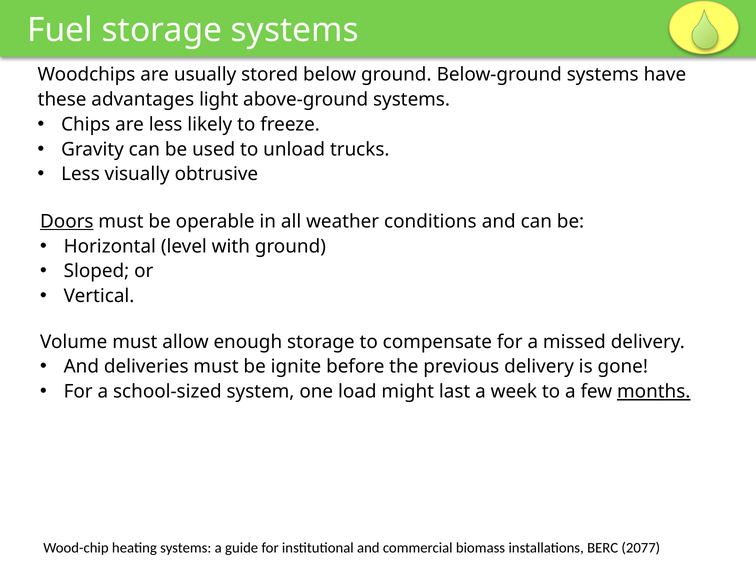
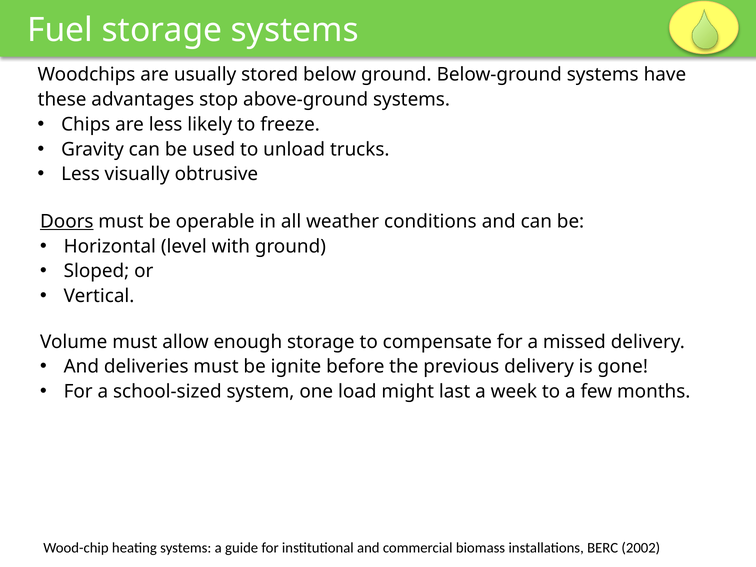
light: light -> stop (219, 99)
months underline: present -> none (654, 392)
2077: 2077 -> 2002 (641, 548)
